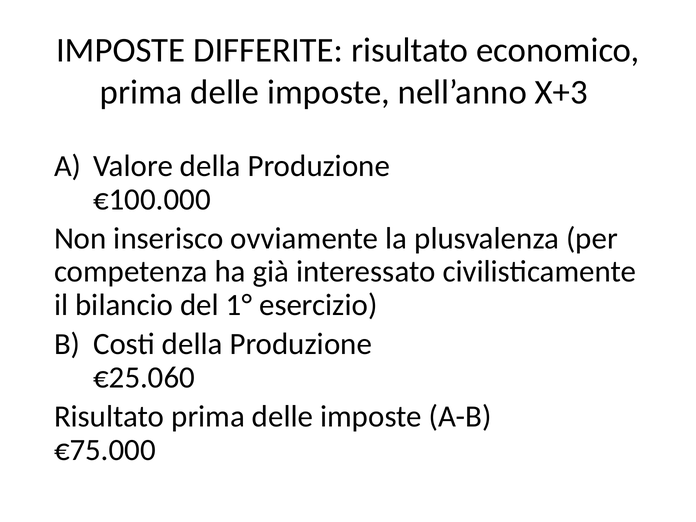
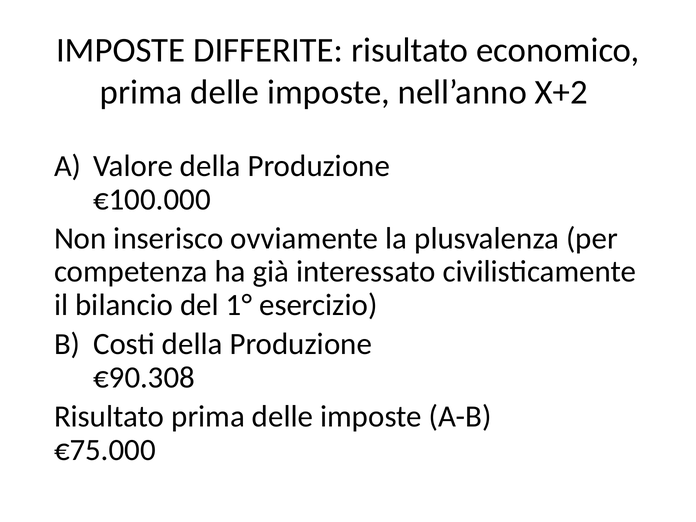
X+3: X+3 -> X+2 (561, 92)
€25.060: €25.060 -> €90.308 (144, 378)
